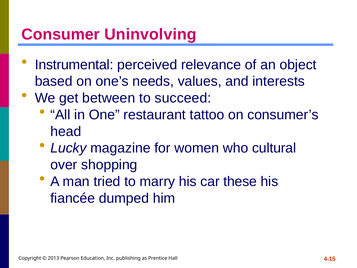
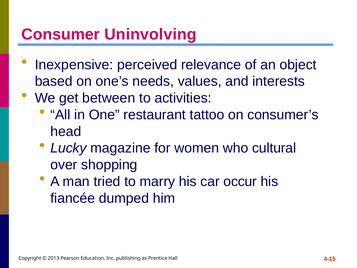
Instrumental: Instrumental -> Inexpensive (74, 65)
succeed: succeed -> activities (183, 98)
these: these -> occur (240, 181)
